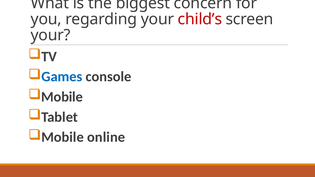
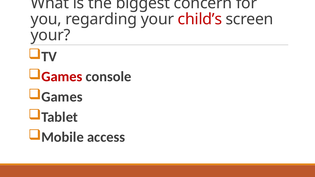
Games colour: blue -> red (62, 77)
Mobile: Mobile -> Games (62, 97)
online: online -> access (106, 137)
